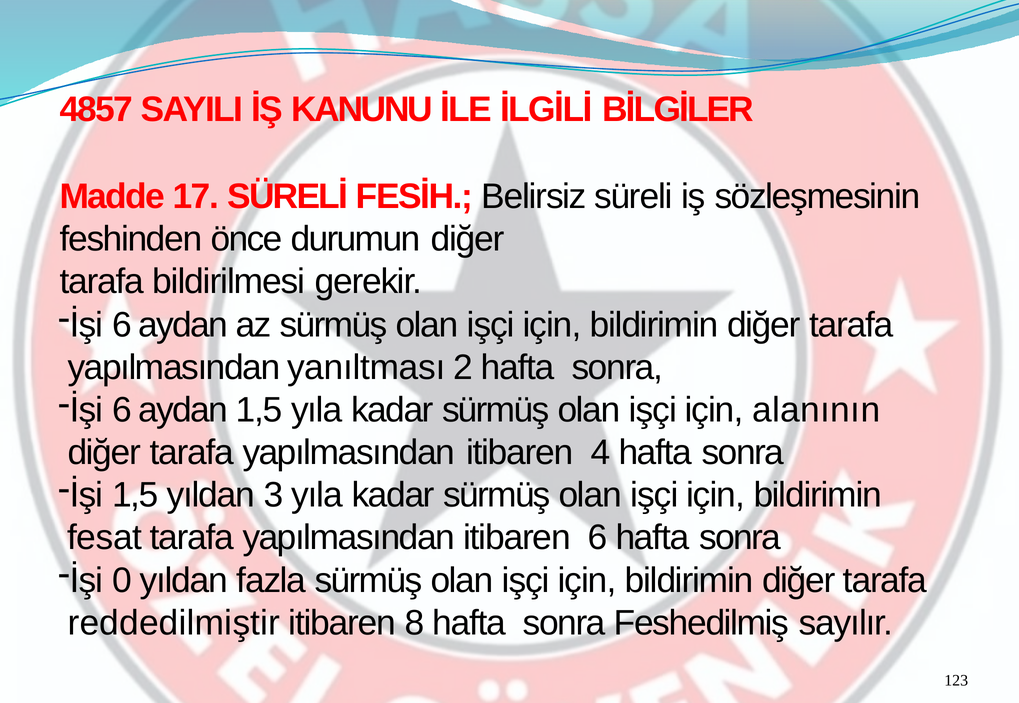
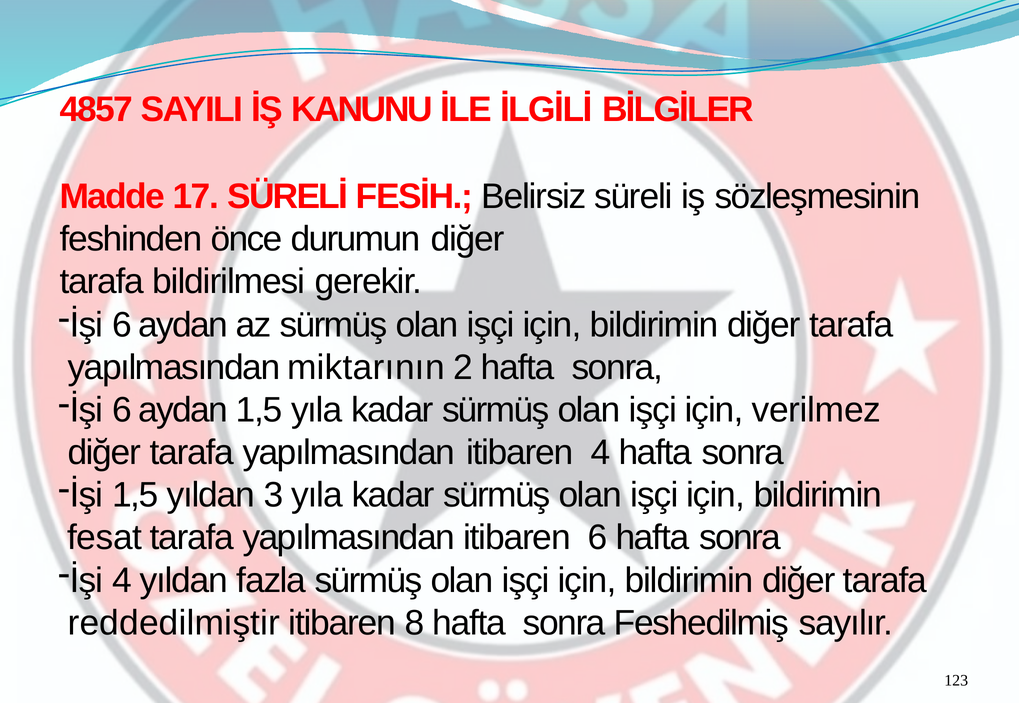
yanıltması: yanıltması -> miktarının (366, 367)
alanının: alanının -> verilmez (816, 410)
İşi 0: 0 -> 4 (122, 580)
